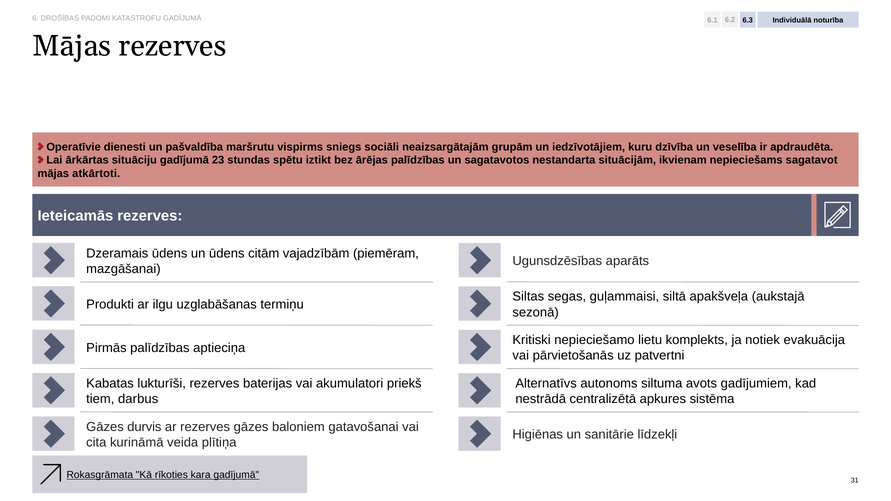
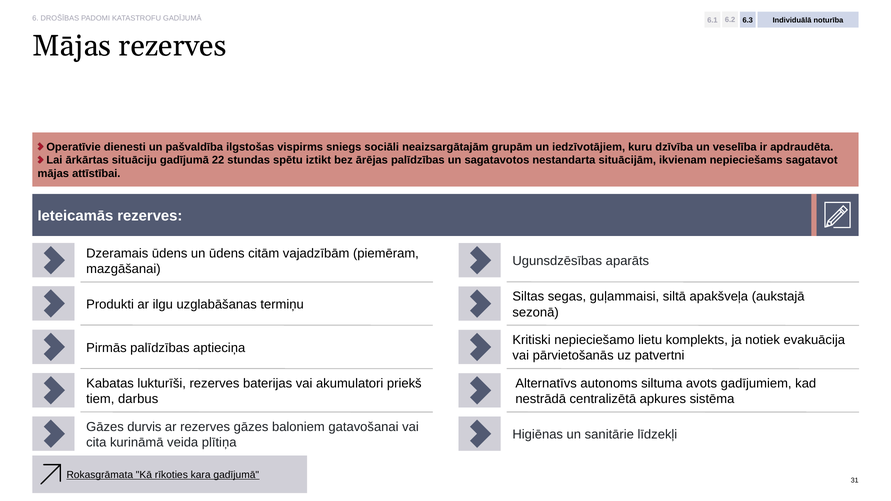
maršrutu: maršrutu -> ilgstošas (250, 147)
23: 23 -> 22 (218, 160)
atkārtoti: atkārtoti -> attīstībai (96, 174)
